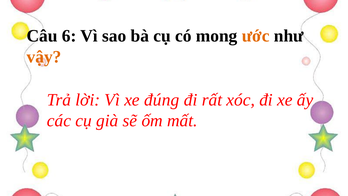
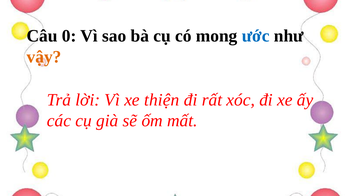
6: 6 -> 0 (69, 36)
ước colour: orange -> blue (256, 36)
đúng: đúng -> thiện (162, 100)
